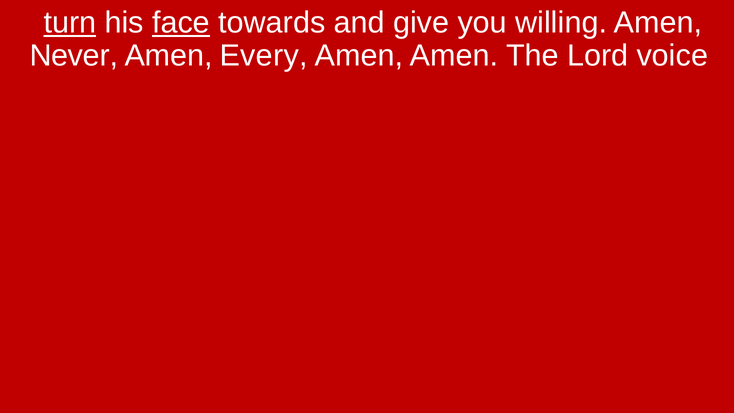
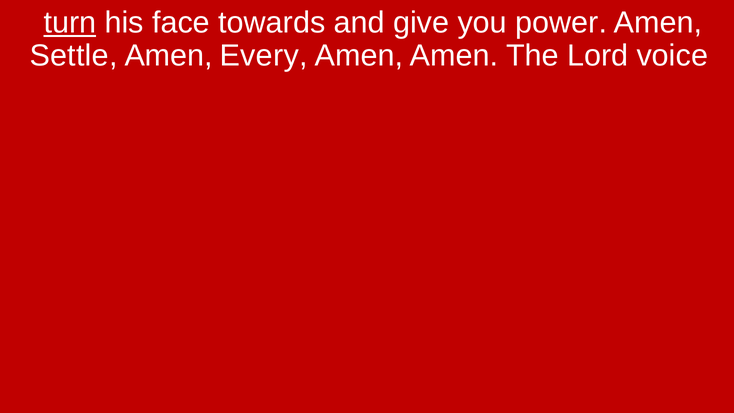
face underline: present -> none (181, 23)
willing: willing -> power (561, 23)
Never: Never -> Settle (74, 56)
